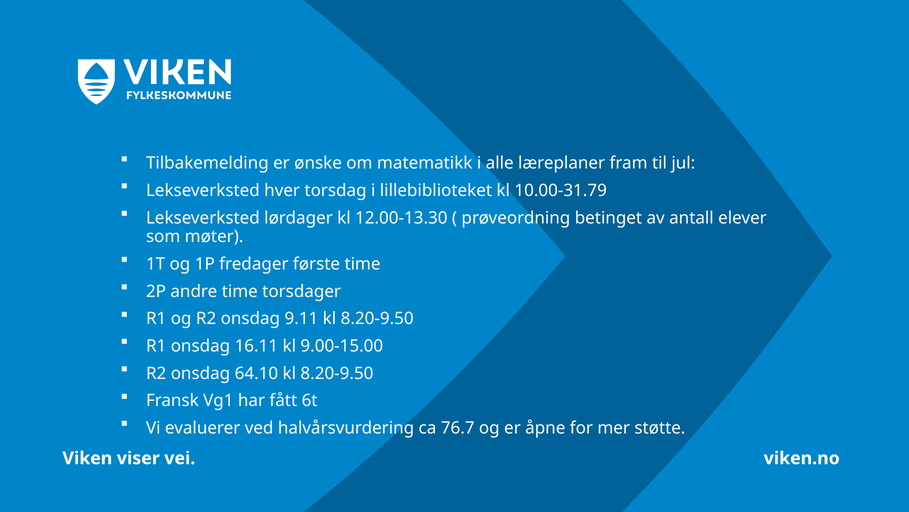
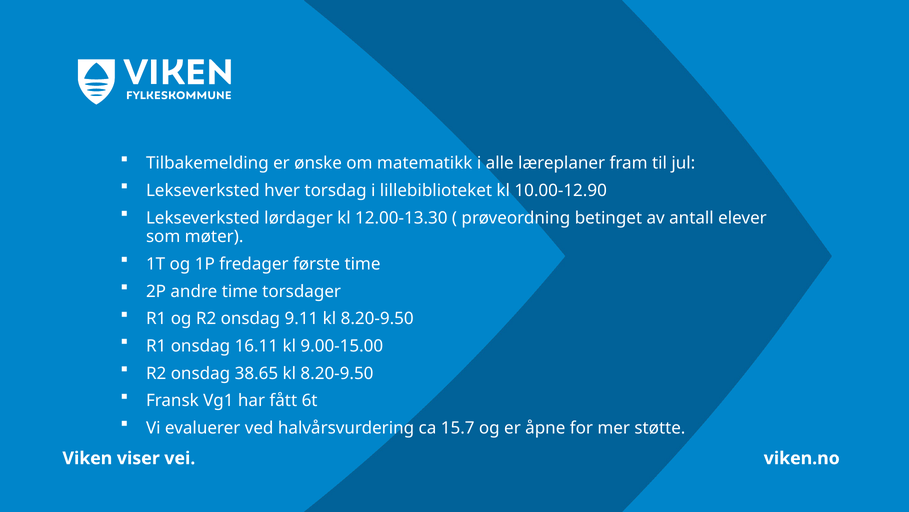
10.00-31.79: 10.00-31.79 -> 10.00-12.90 (561, 190)
64.10: 64.10 -> 38.65 (256, 373)
76.7: 76.7 -> 15.7 (458, 427)
